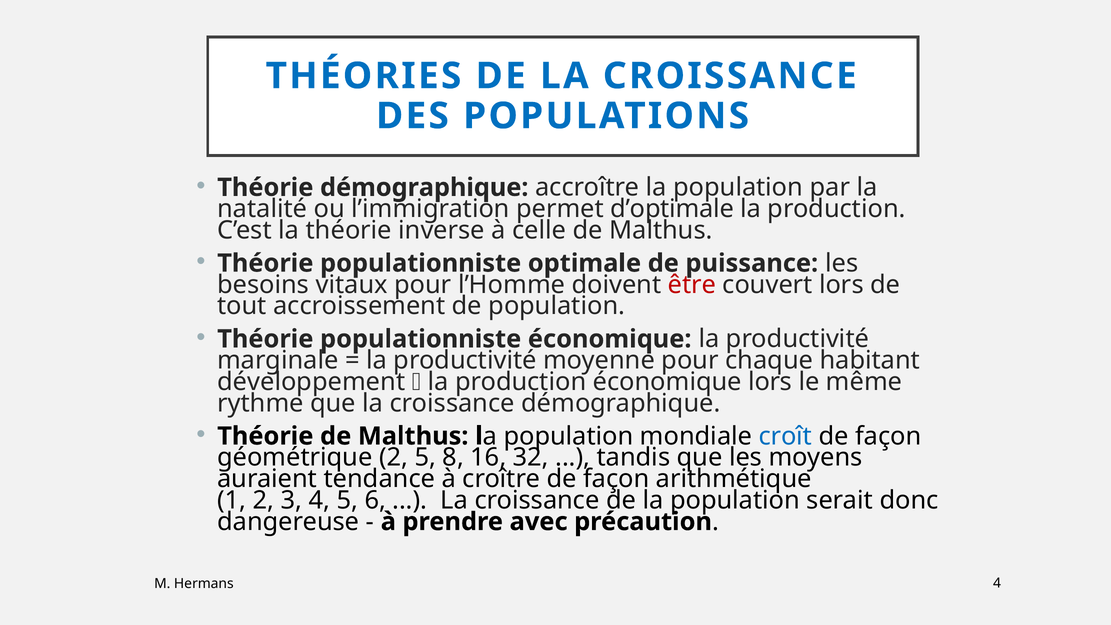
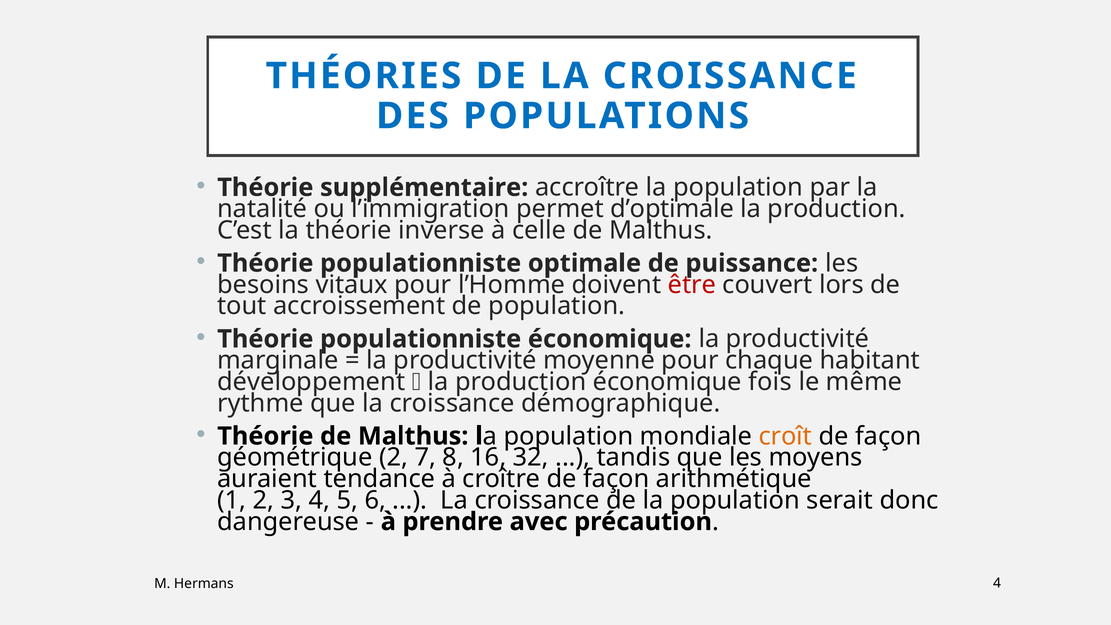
Théorie démographique: démographique -> supplémentaire (424, 187)
économique lors: lors -> fois (770, 382)
croît colour: blue -> orange (785, 436)
2 5: 5 -> 7 (425, 457)
